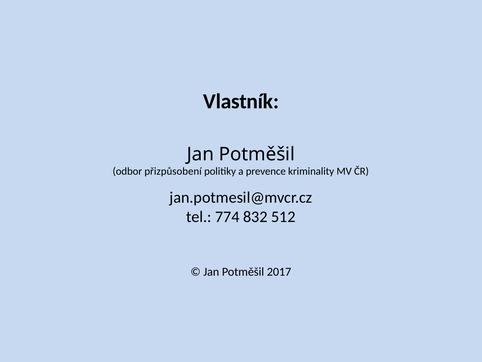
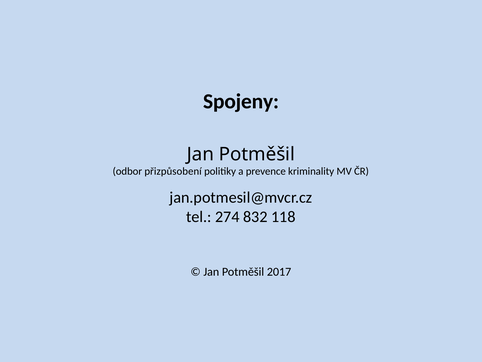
Vlastník: Vlastník -> Spojeny (241, 101)
774: 774 -> 274 (227, 216)
512: 512 -> 118 (283, 216)
